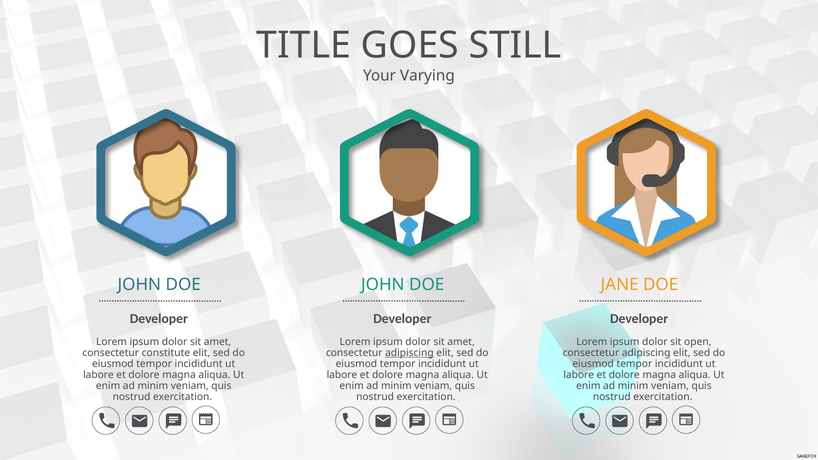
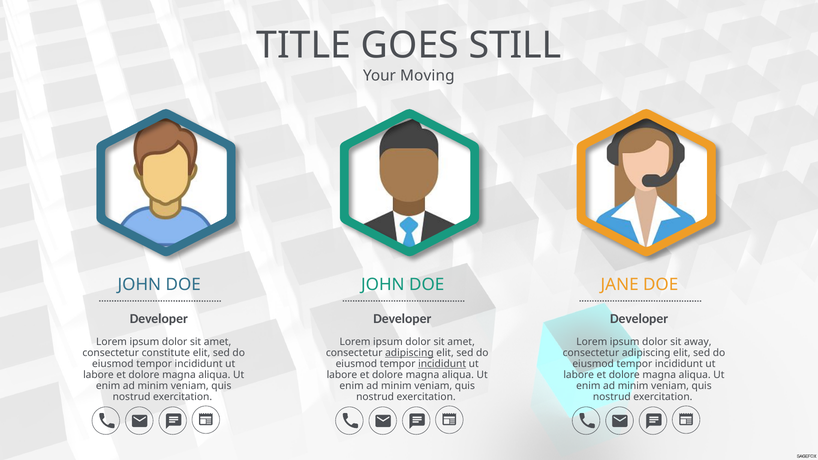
Varying: Varying -> Moving (427, 76)
open: open -> away (698, 342)
incididunt underline: none -> present (442, 364)
